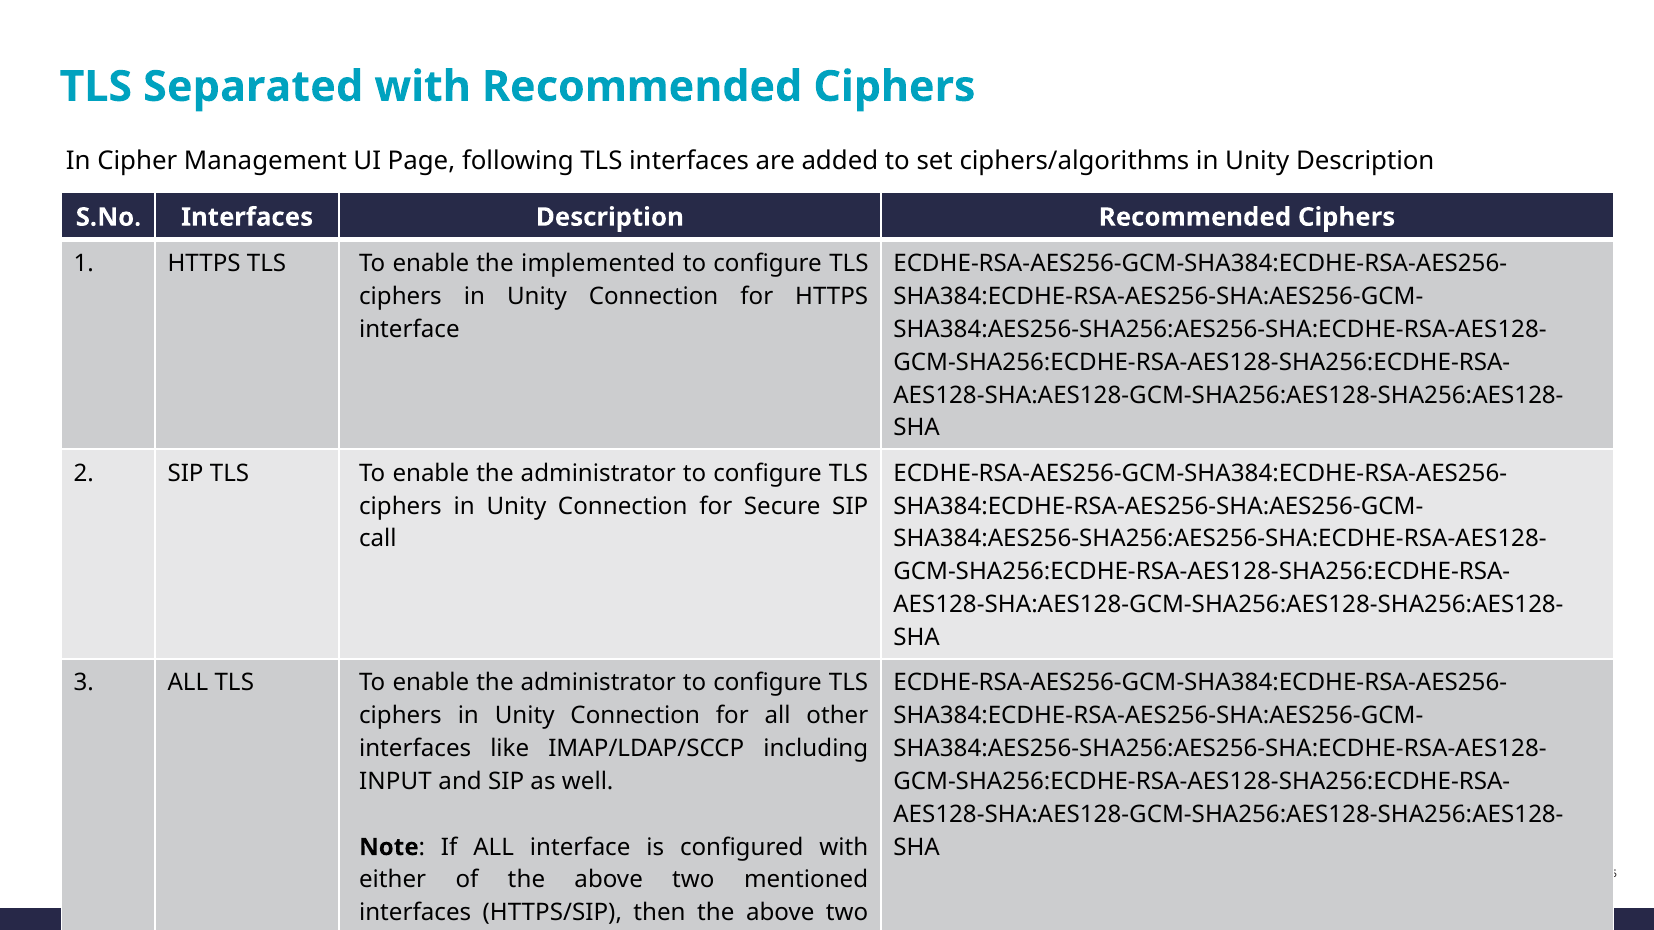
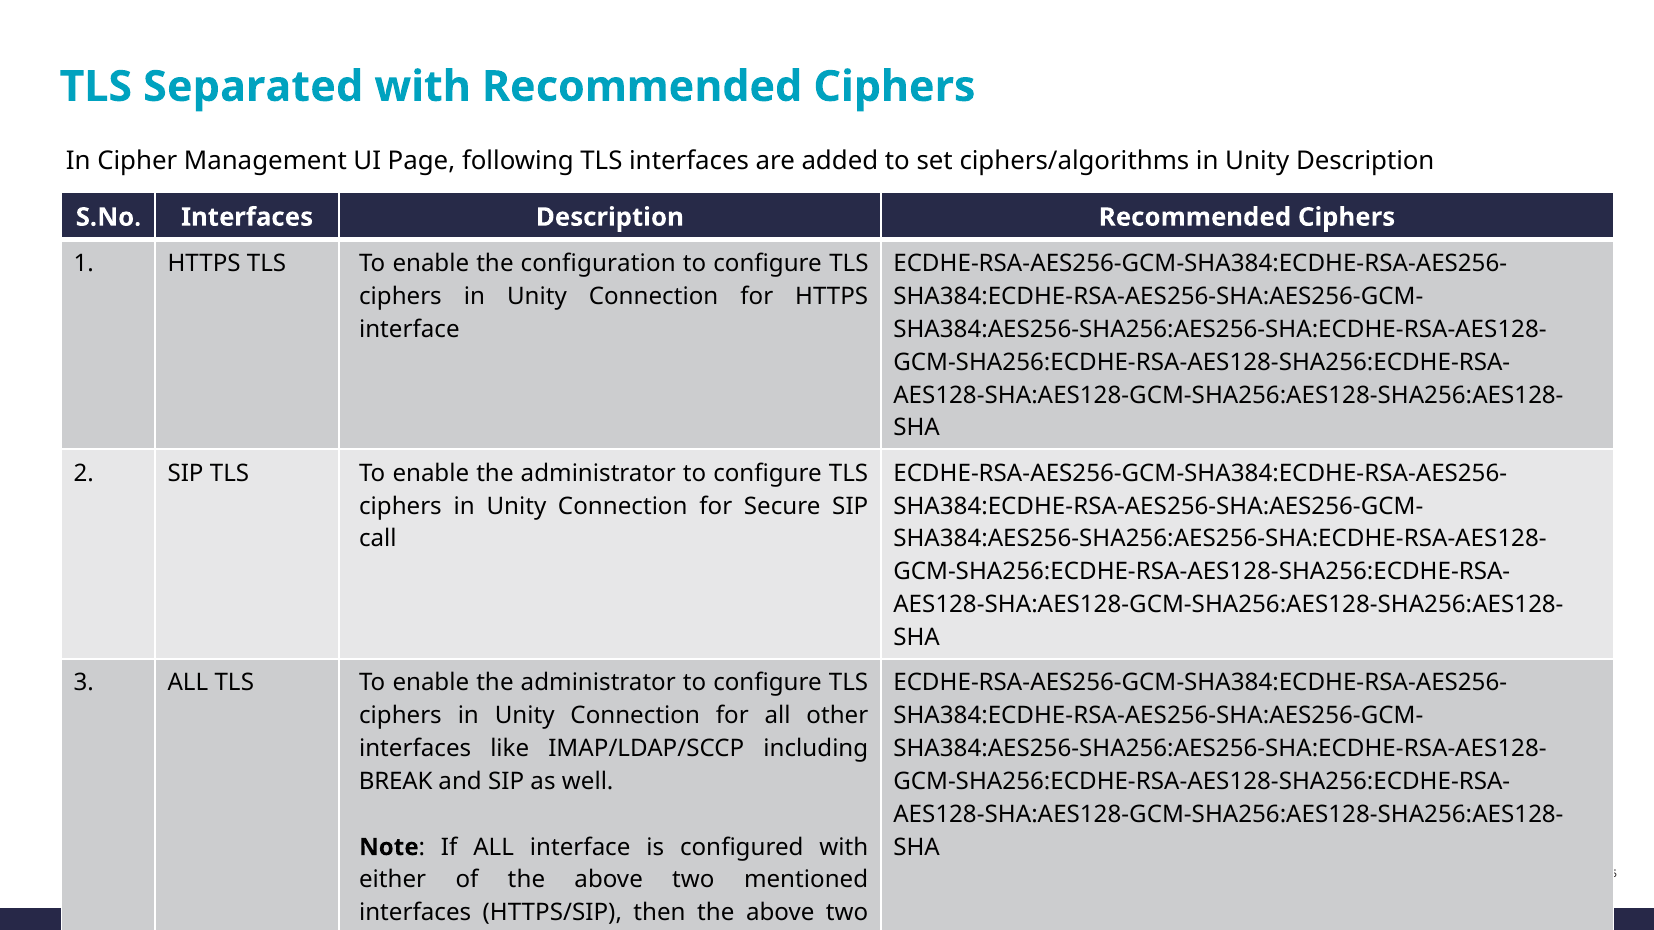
implemented: implemented -> configuration (598, 264)
INPUT: INPUT -> BREAK (396, 782)
